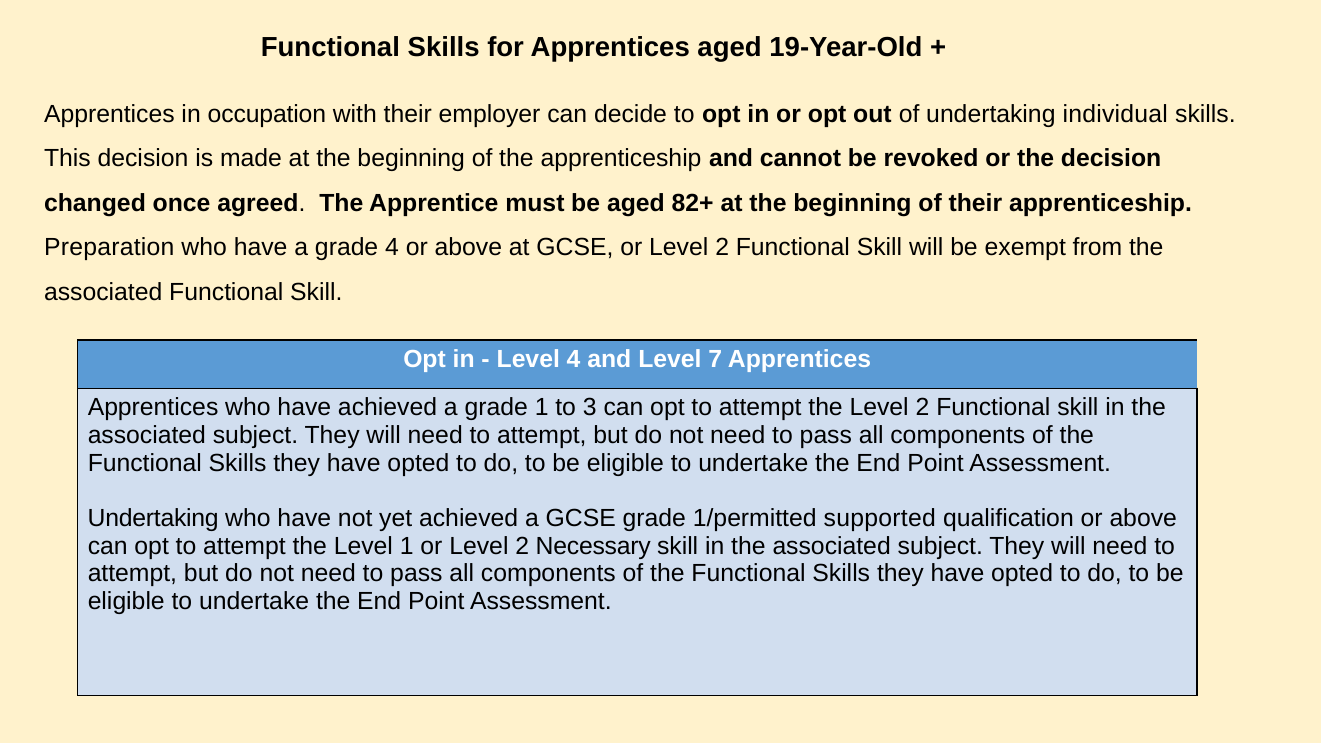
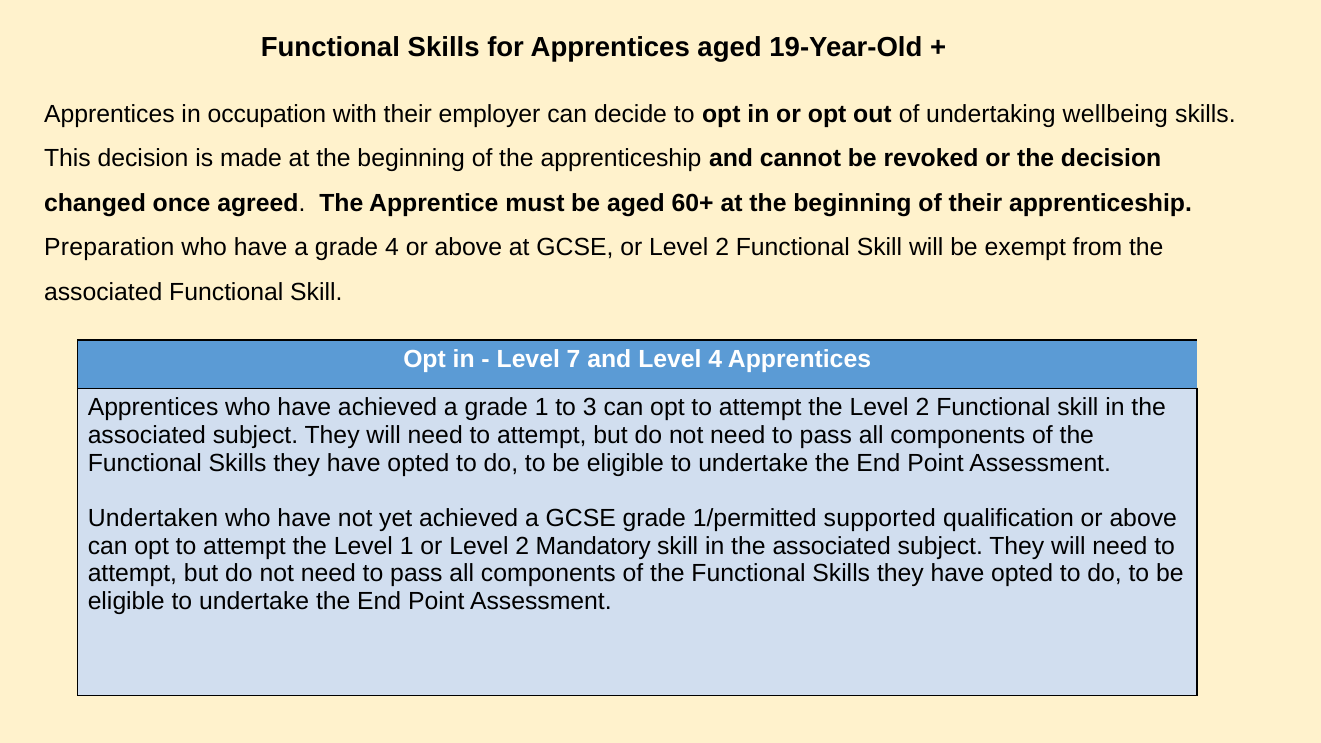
individual: individual -> wellbeing (1115, 114)
82+: 82+ -> 60+ (693, 203)
Level 4: 4 -> 7 (574, 359)
Level 7: 7 -> 4 (715, 359)
Undertaking: Undertaking -> Undertaken (153, 518)
Necessary: Necessary -> Mandatory (593, 546)
